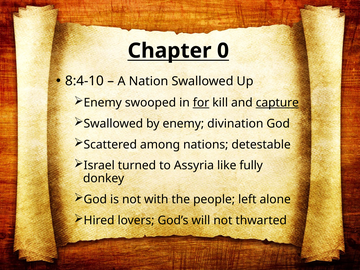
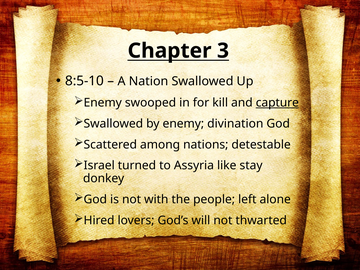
0: 0 -> 3 (223, 51)
8:4-10: 8:4-10 -> 8:5-10 (84, 81)
for underline: present -> none (201, 103)
fully: fully -> stay (251, 166)
